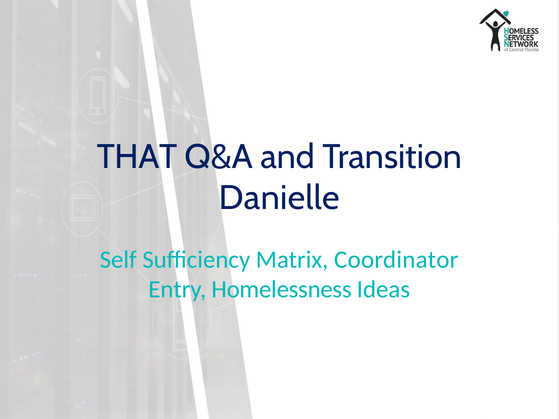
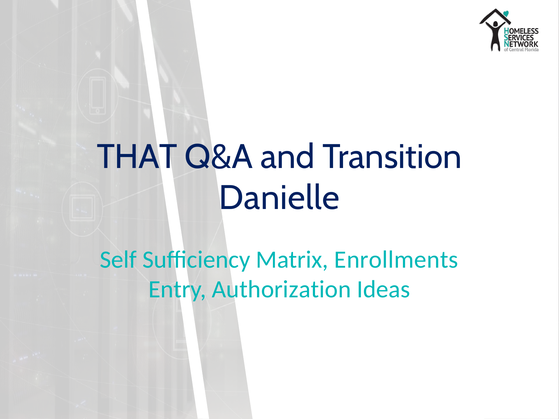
Coordinator: Coordinator -> Enrollments (396, 260)
Homelessness: Homelessness -> Authorization (282, 290)
